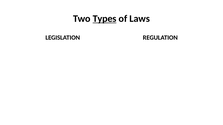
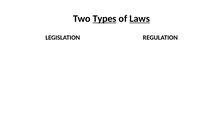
Laws underline: none -> present (140, 19)
